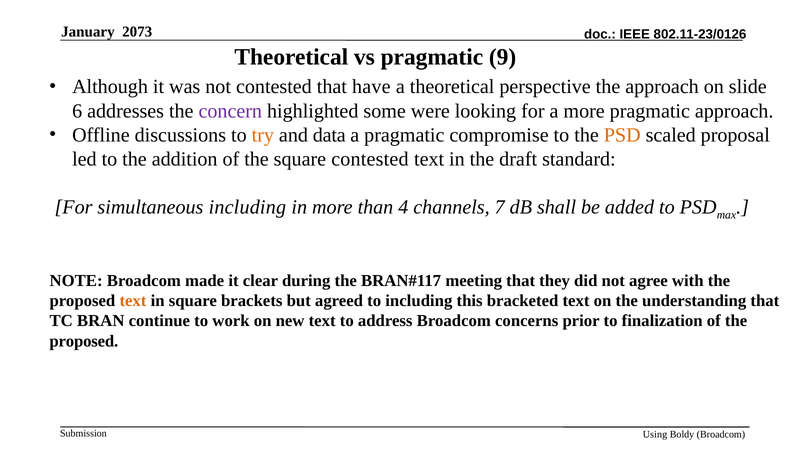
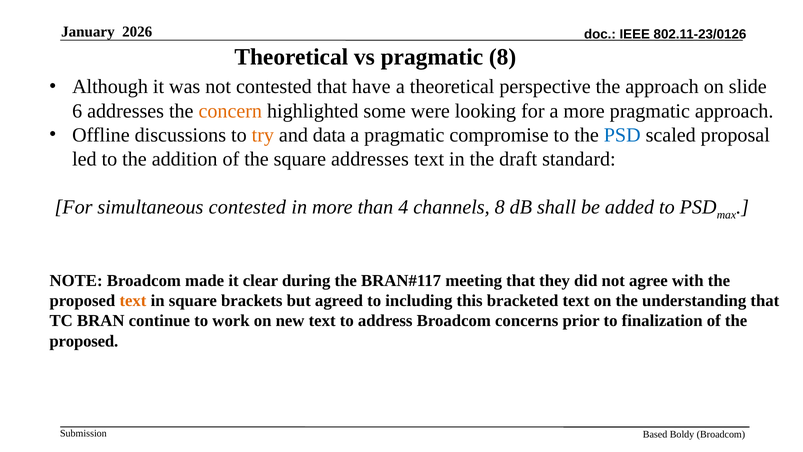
2073: 2073 -> 2026 (137, 32)
pragmatic 9: 9 -> 8 (503, 57)
concern colour: purple -> orange (230, 111)
PSD colour: orange -> blue (622, 135)
square contested: contested -> addresses (370, 159)
simultaneous including: including -> contested (247, 207)
channels 7: 7 -> 8 (500, 207)
Using: Using -> Based (655, 434)
